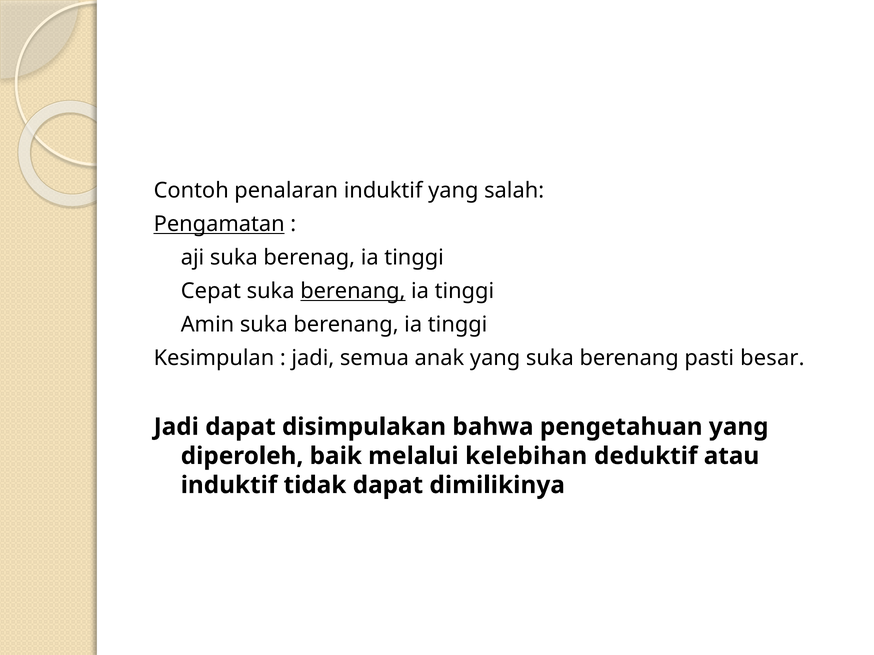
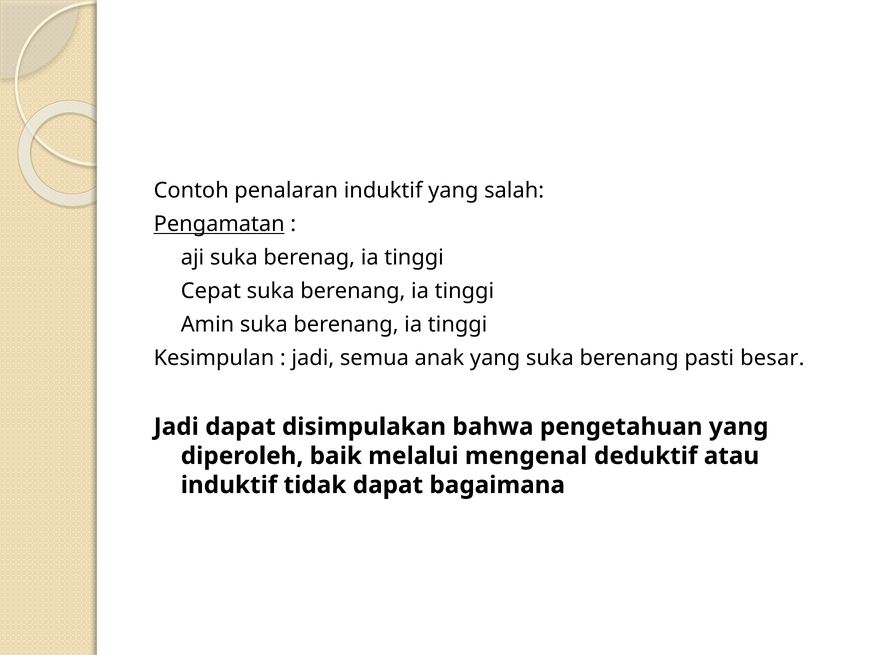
berenang underline: present -> none (353, 291)
kelebihan: kelebihan -> mengenal (526, 456)
dimilikinya: dimilikinya -> bagaimana (497, 485)
